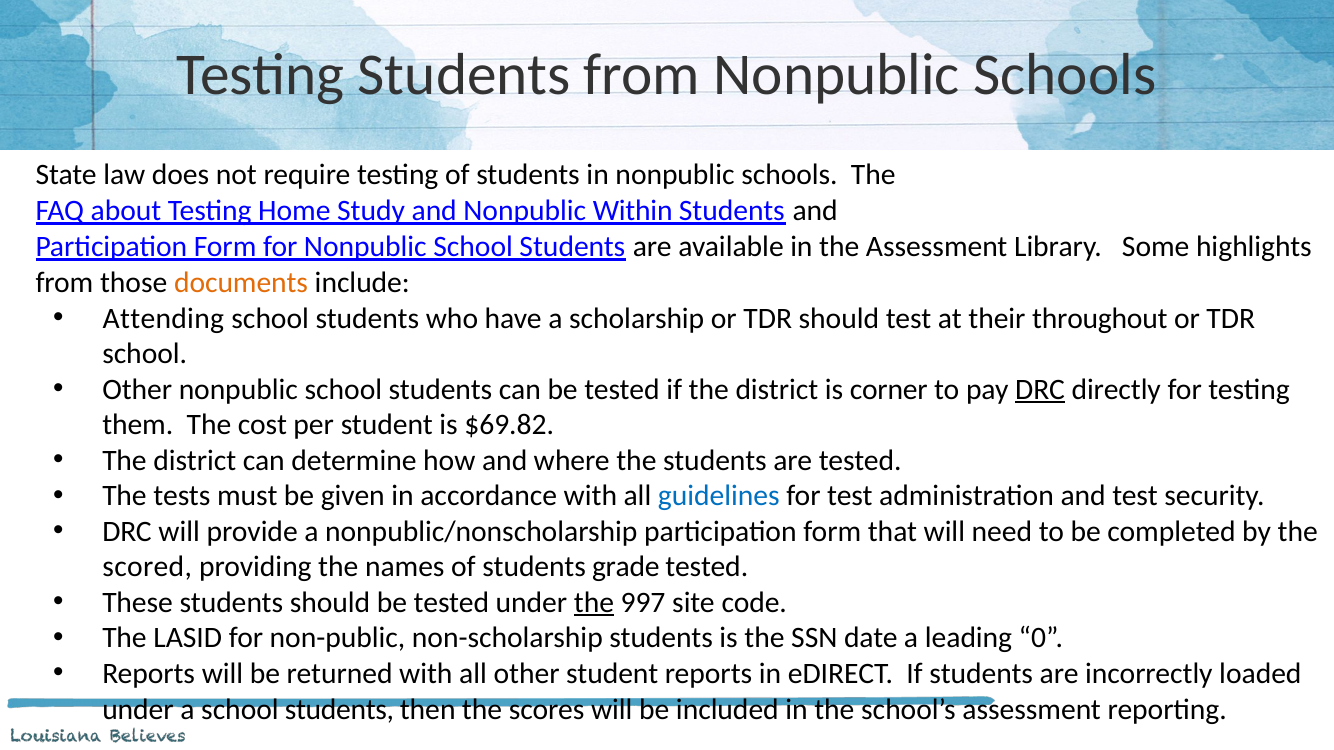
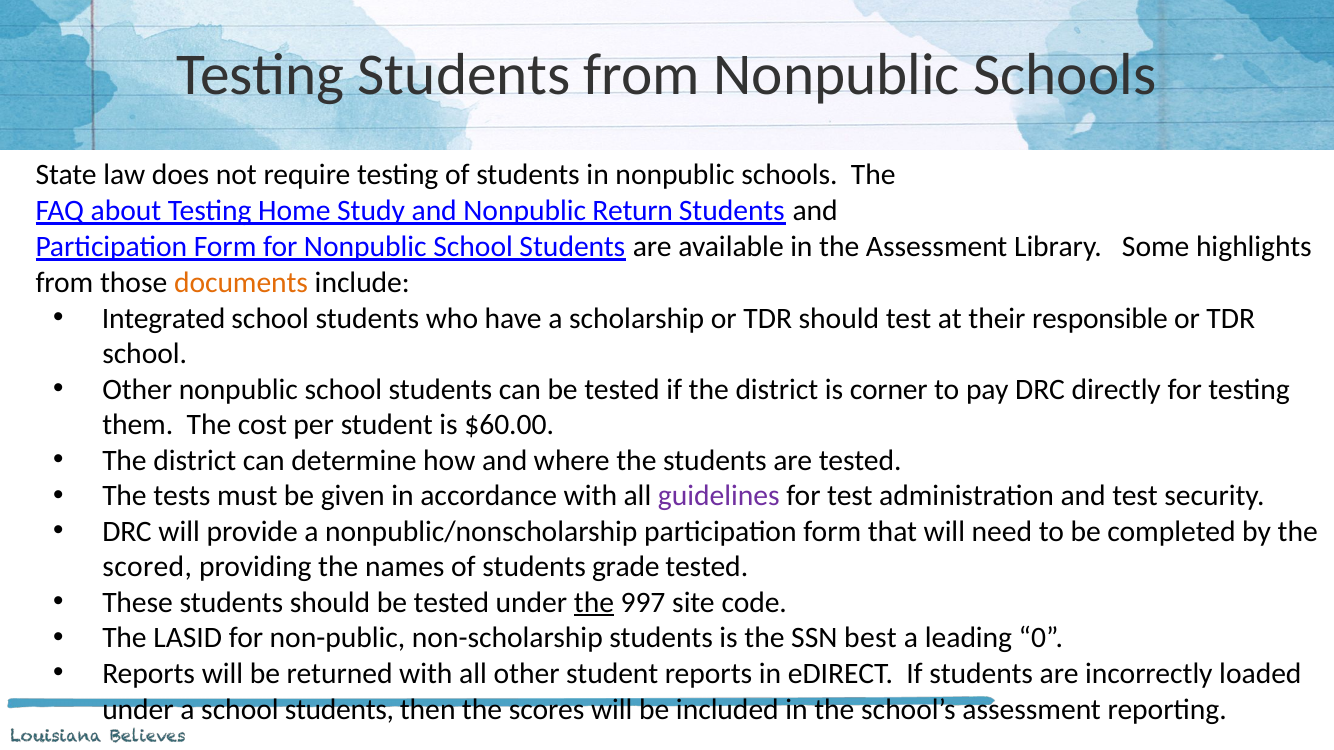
Within: Within -> Return (633, 210)
Attending: Attending -> Integrated (164, 319)
throughout: throughout -> responsible (1100, 319)
DRC underline: present -> none (1040, 390)
$69.82: $69.82 -> $60.00 (509, 425)
guidelines colour: blue -> purple (719, 496)
date: date -> best (871, 639)
